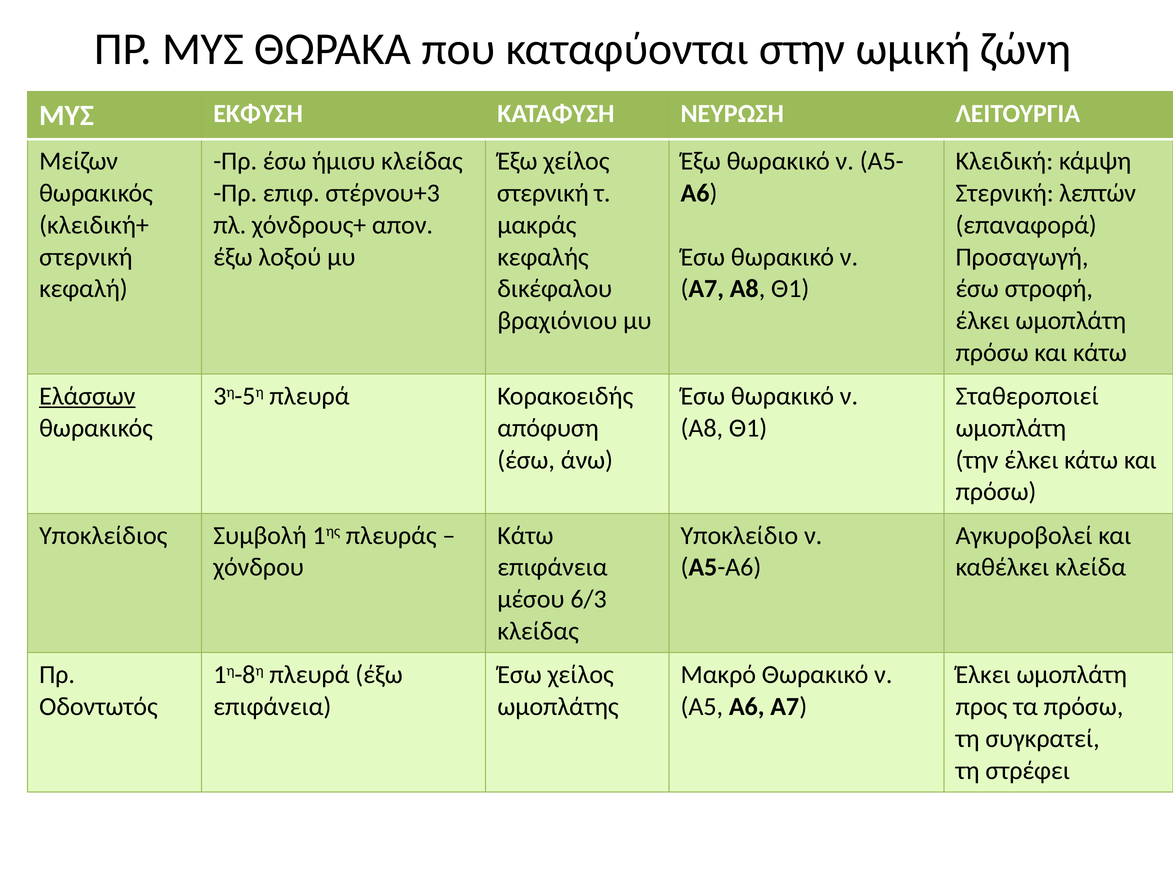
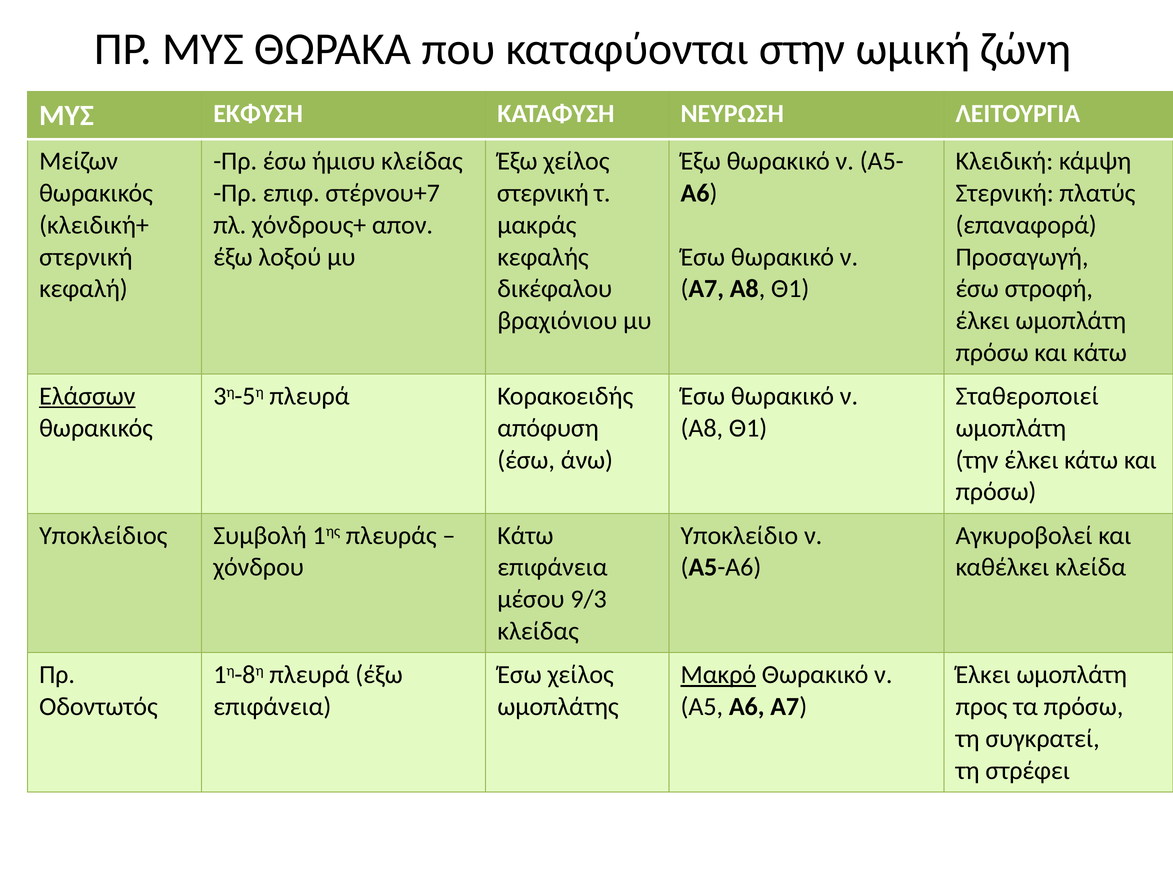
στέρνου+3: στέρνου+3 -> στέρνου+7 (383, 193)
λεπτών: λεπτών -> πλατύς (1097, 193)
6/3: 6/3 -> 9/3 (589, 599)
Μακρό underline: none -> present (718, 675)
